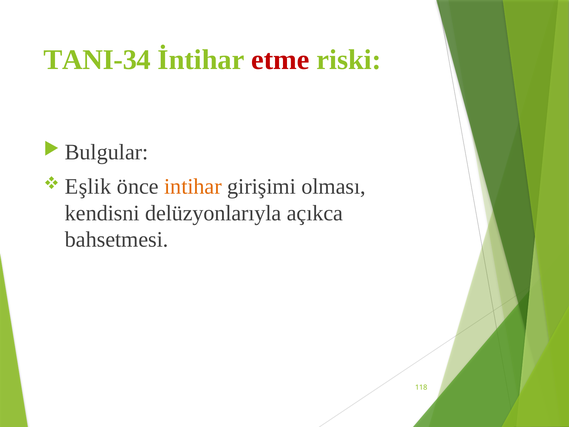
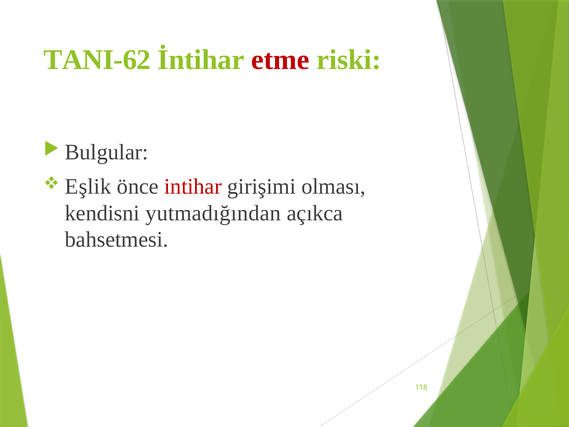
TANI-34: TANI-34 -> TANI-62 (97, 60)
intihar colour: orange -> red (193, 186)
delüzyonlarıyla: delüzyonlarıyla -> yutmadığından (213, 213)
